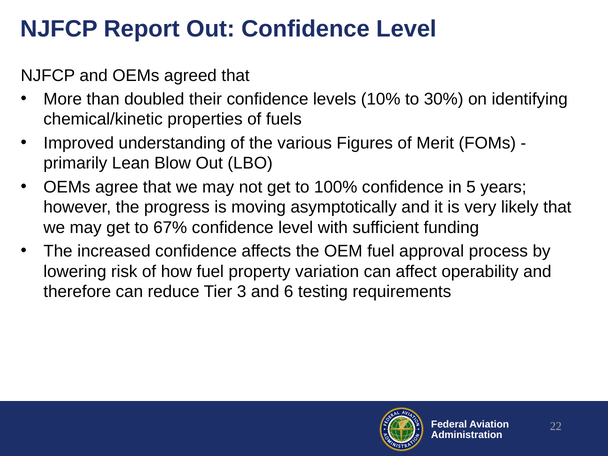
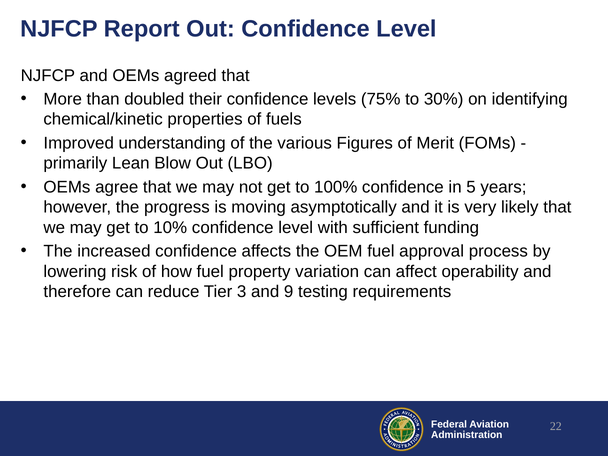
10%: 10% -> 75% (381, 99)
67%: 67% -> 10% (170, 228)
6: 6 -> 9 (289, 292)
